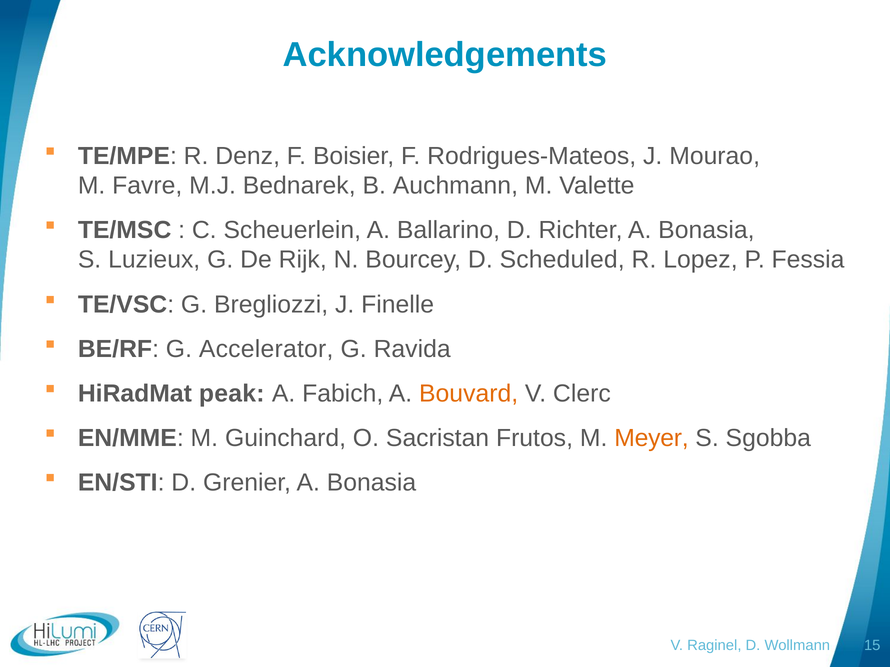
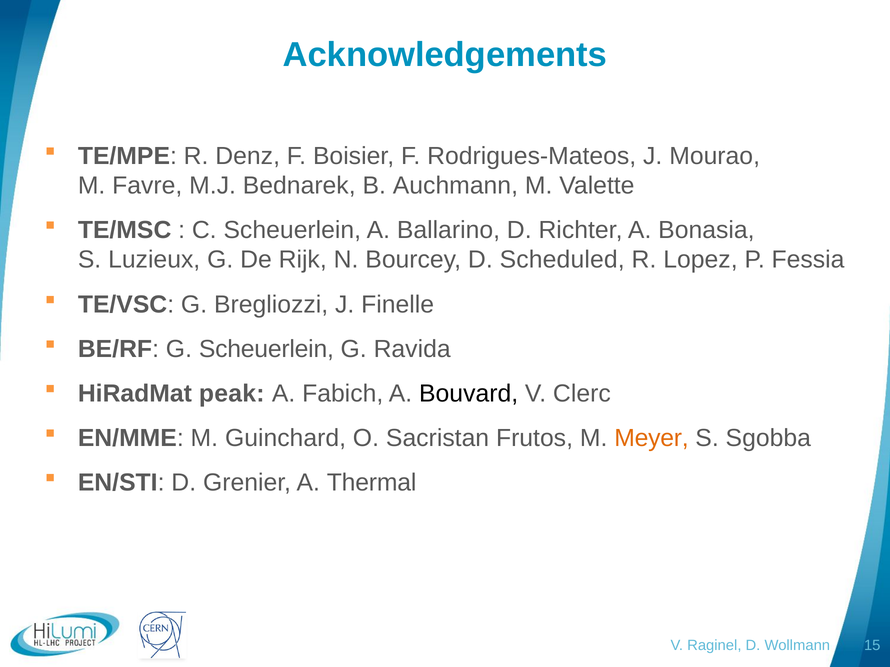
G Accelerator: Accelerator -> Scheuerlein (266, 349)
Bouvard colour: orange -> black (469, 394)
Grenier A Bonasia: Bonasia -> Thermal (372, 483)
